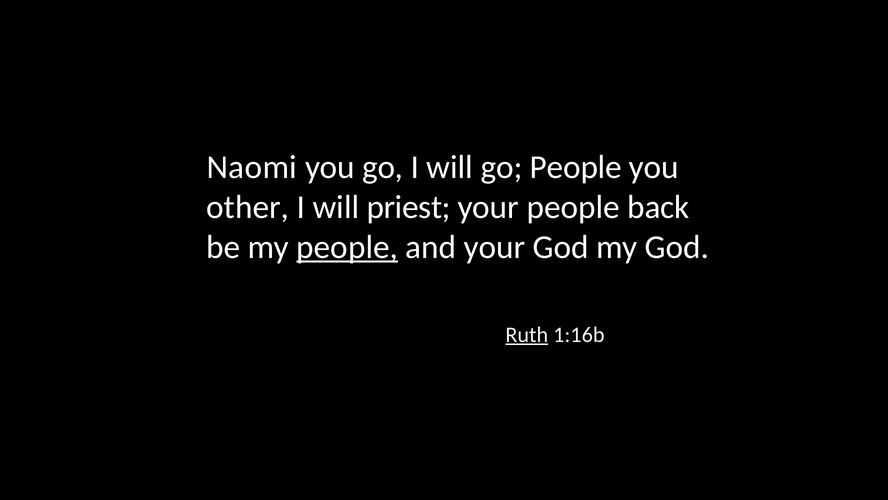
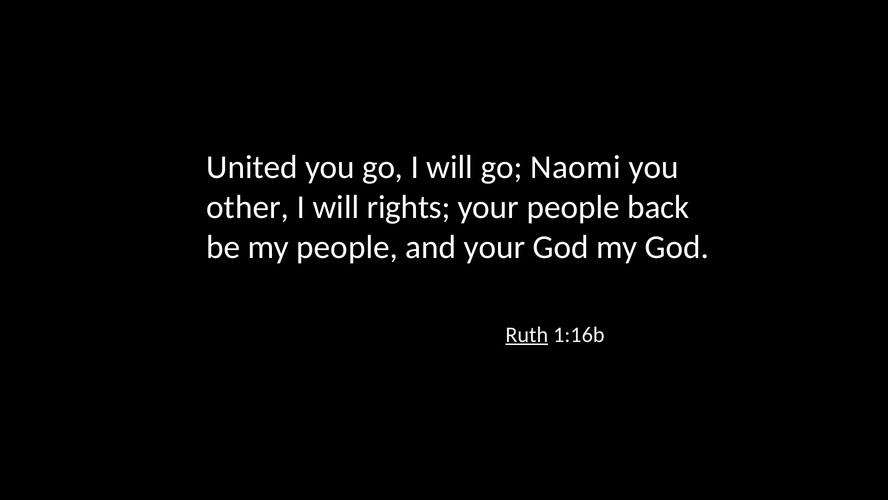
Naomi: Naomi -> United (252, 167)
go People: People -> Naomi (576, 167)
priest: priest -> rights (409, 207)
people underline: present -> none (347, 247)
